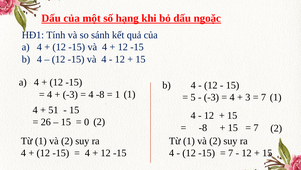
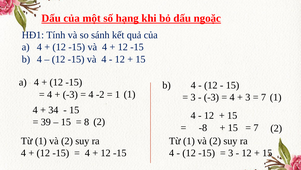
4 -8: -8 -> -2 (100, 94)
5: 5 -> 3 (193, 97)
51: 51 -> 34 (53, 110)
26: 26 -> 39 (46, 122)
0: 0 -> 8 (87, 122)
7: 7 -> 3 (231, 153)
